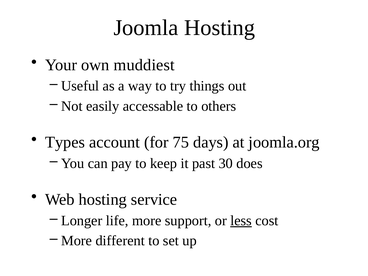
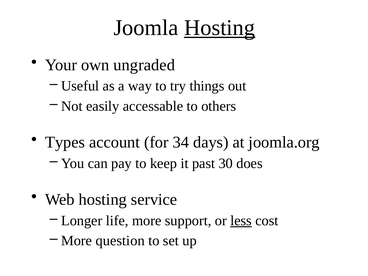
Hosting underline: none -> present (220, 28)
muddiest: muddiest -> ungraded (144, 65)
75: 75 -> 34 (181, 142)
different: different -> question (120, 241)
